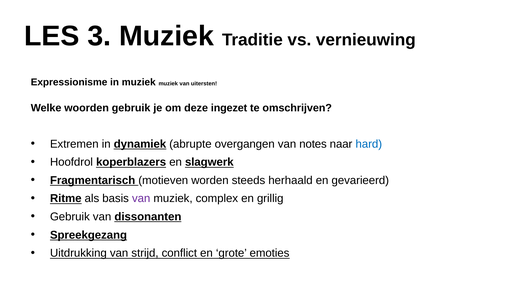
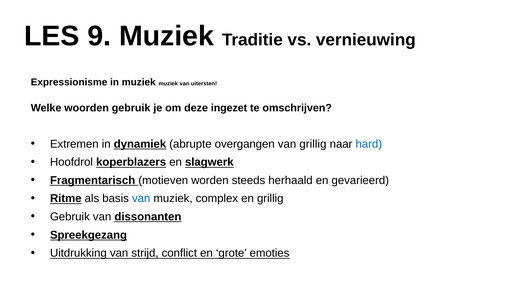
3: 3 -> 9 (99, 36)
van notes: notes -> grillig (313, 144)
van colour: purple -> blue (141, 199)
